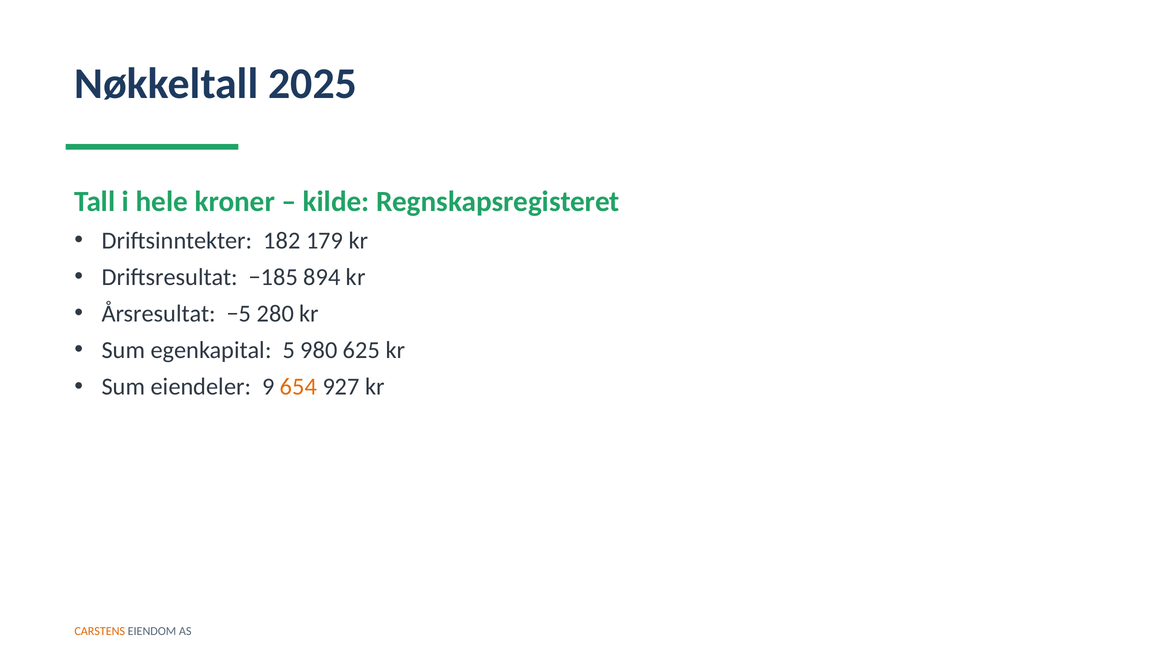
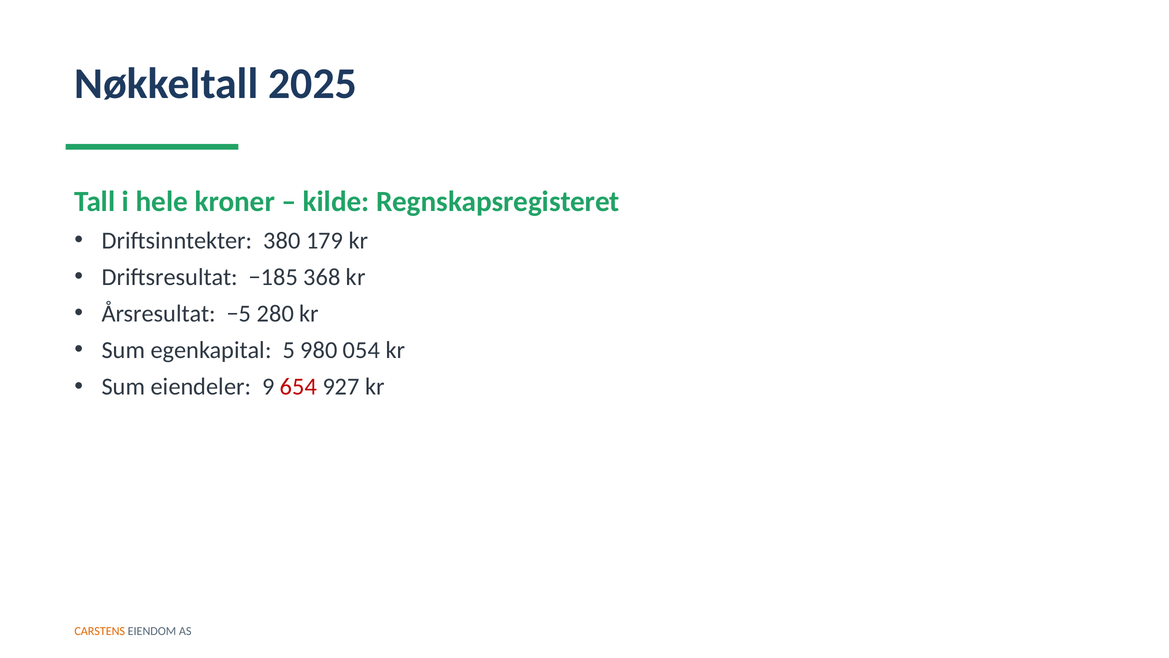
182: 182 -> 380 (282, 240)
894: 894 -> 368 (322, 277)
625: 625 -> 054 (361, 350)
654 colour: orange -> red (298, 387)
